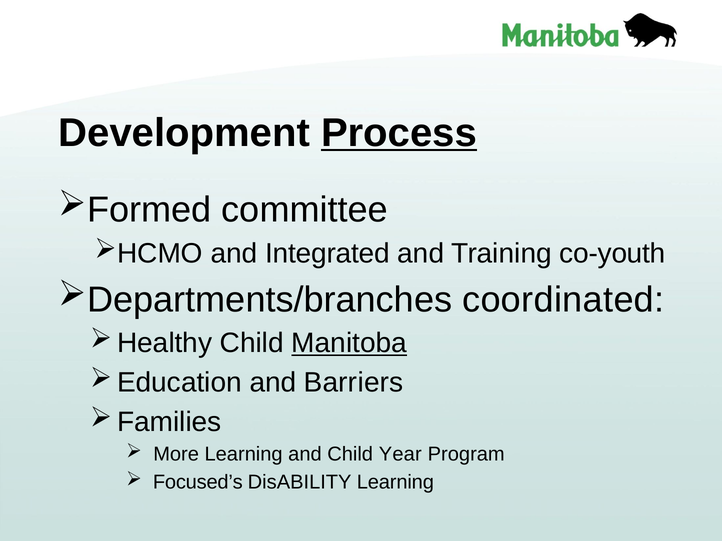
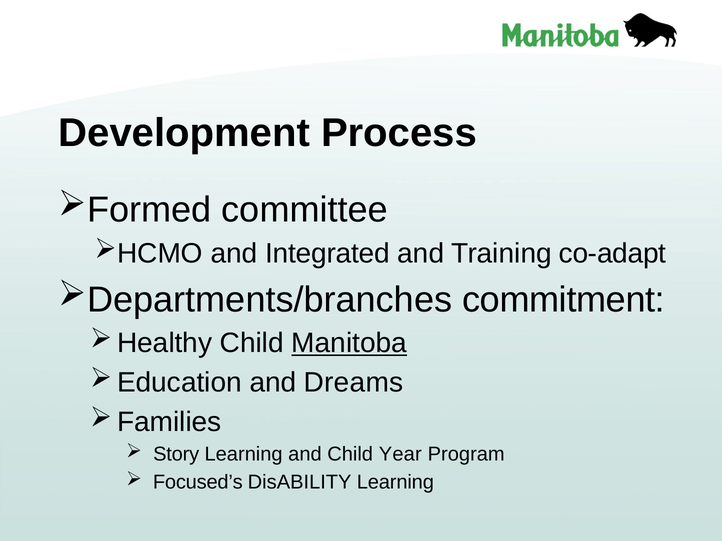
Process underline: present -> none (399, 133)
co-youth: co-youth -> co-adapt (613, 254)
coordinated: coordinated -> commitment (564, 300)
Barriers: Barriers -> Dreams (354, 383)
More: More -> Story (176, 455)
